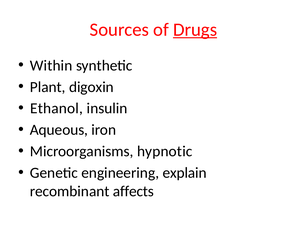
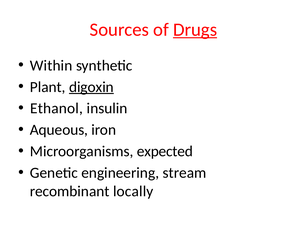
digoxin underline: none -> present (91, 87)
hypnotic: hypnotic -> expected (165, 152)
explain: explain -> stream (185, 173)
affects: affects -> locally (133, 191)
